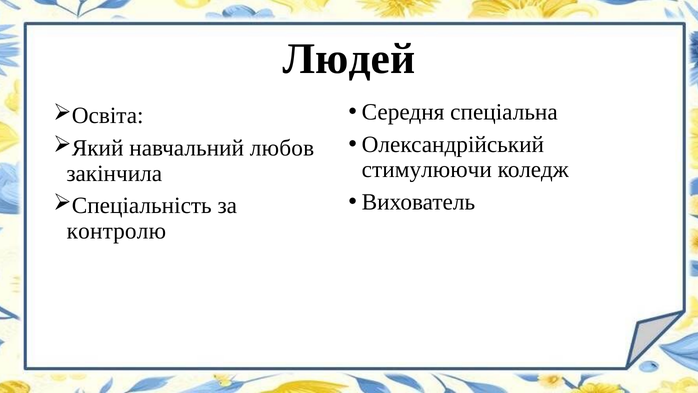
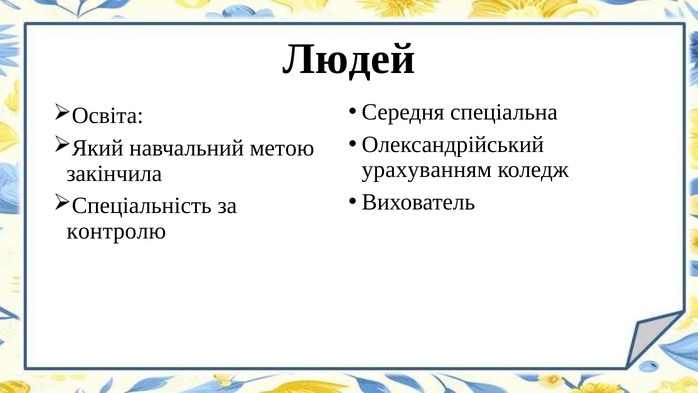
любов: любов -> метою (282, 148)
стимулюючи: стимулюючи -> урахуванням (427, 169)
